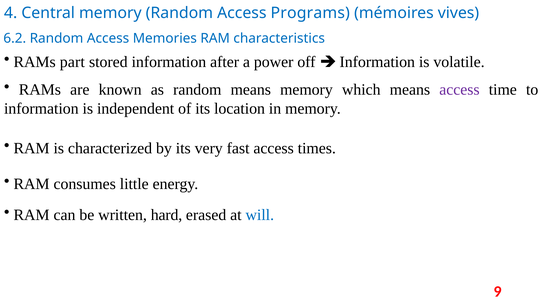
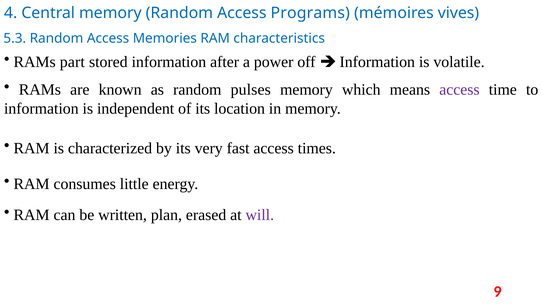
6.2: 6.2 -> 5.3 (15, 39)
random means: means -> pulses (251, 90)
hard: hard -> plan (166, 215)
will colour: blue -> purple (260, 215)
